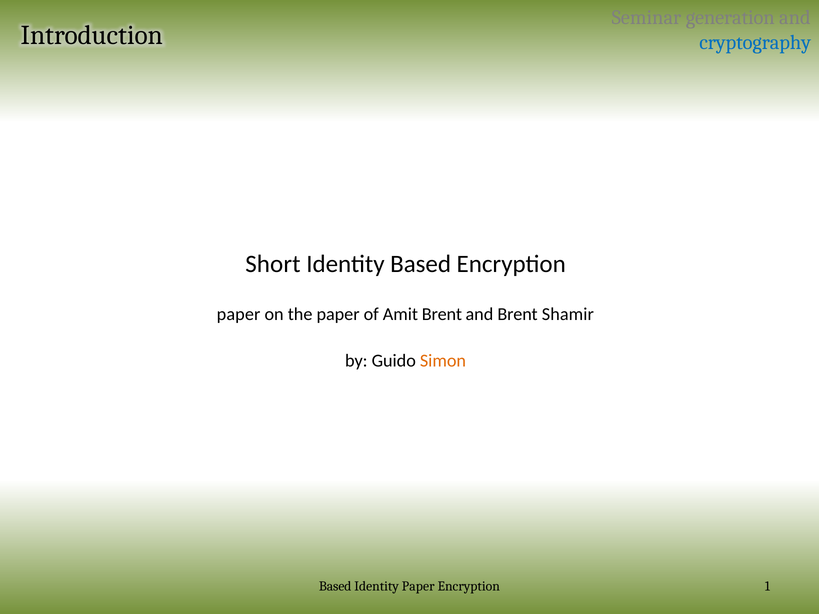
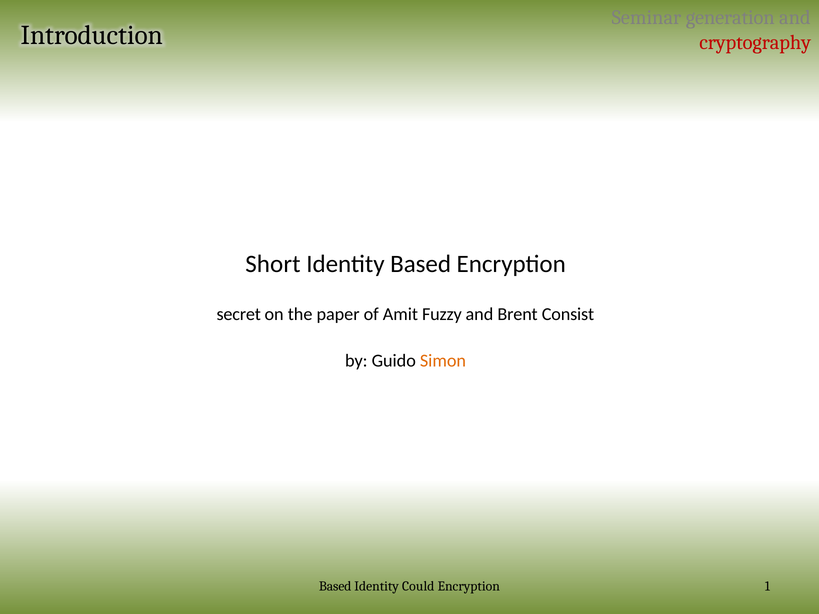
cryptography colour: blue -> red (755, 42)
paper: paper -> secret (239, 314)
Amit Brent: Brent -> Fuzzy (442, 314)
Shamir: Shamir -> Consist (568, 314)
Identity Paper: Paper -> Could (418, 587)
